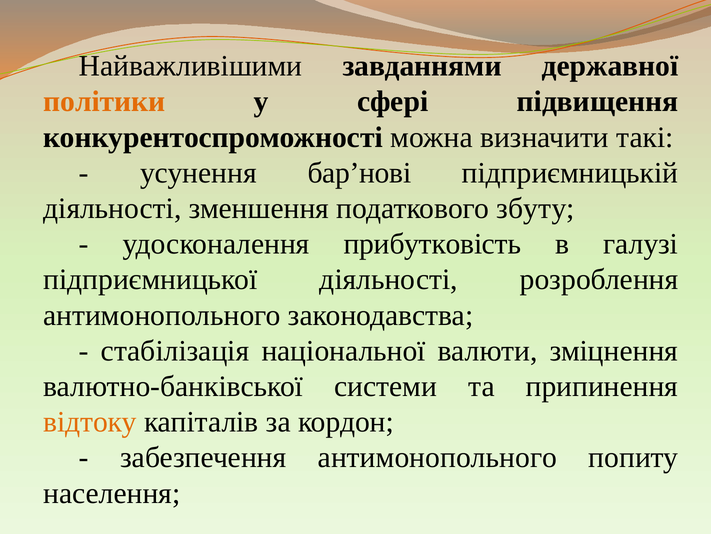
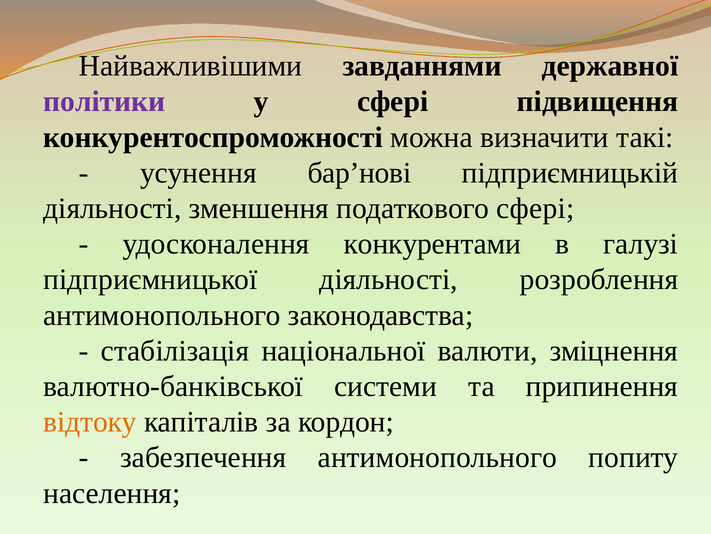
політики colour: orange -> purple (104, 102)
податкового збуту: збуту -> сфері (535, 208)
прибутковість: прибутковість -> конкурентами (432, 244)
